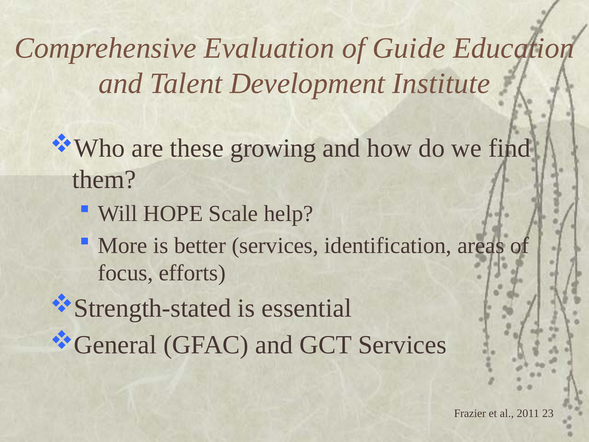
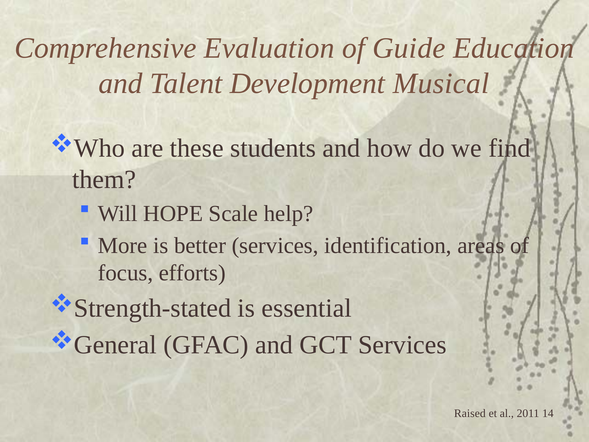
Institute: Institute -> Musical (441, 84)
growing: growing -> students (273, 148)
Frazier: Frazier -> Raised (470, 413)
23: 23 -> 14 (548, 413)
